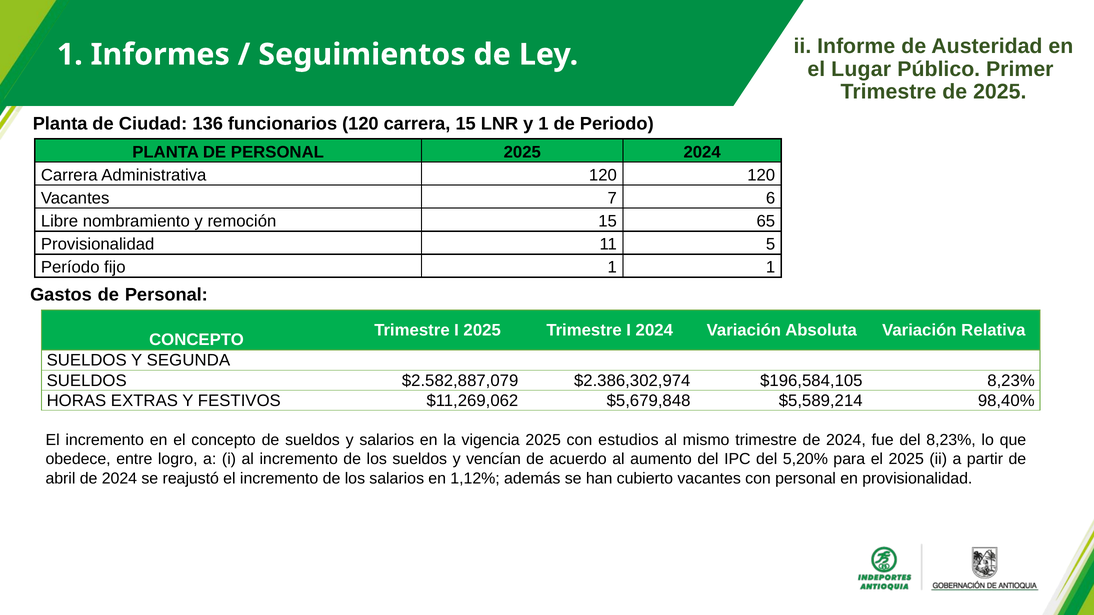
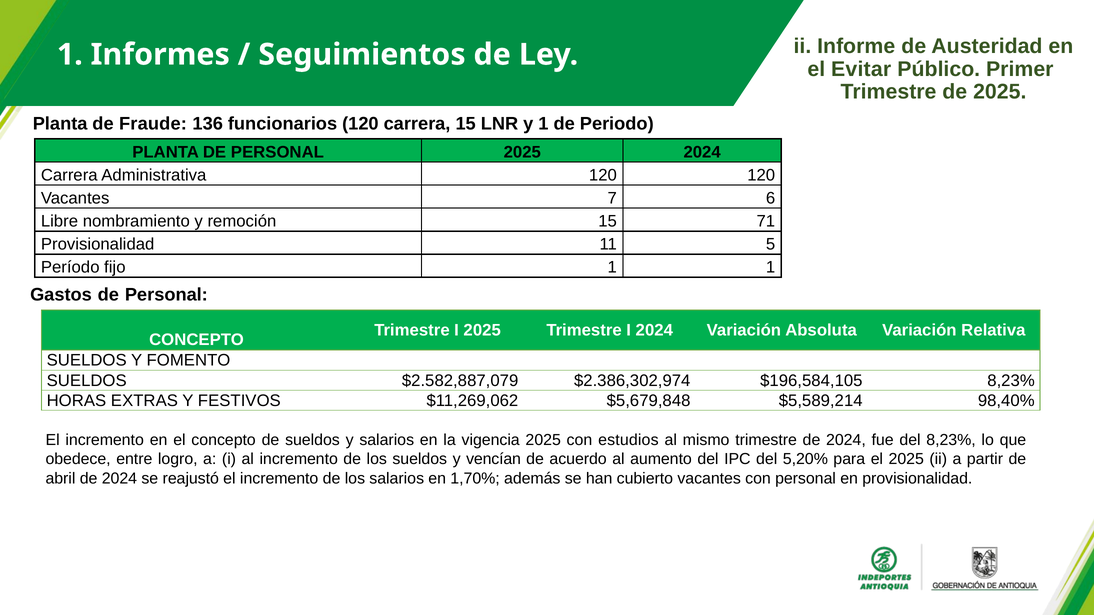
Lugar: Lugar -> Evitar (861, 69)
Ciudad: Ciudad -> Fraude (153, 124)
65: 65 -> 71 (766, 221)
SEGUNDA: SEGUNDA -> FOMENTO (188, 361)
1,12%: 1,12% -> 1,70% (475, 479)
